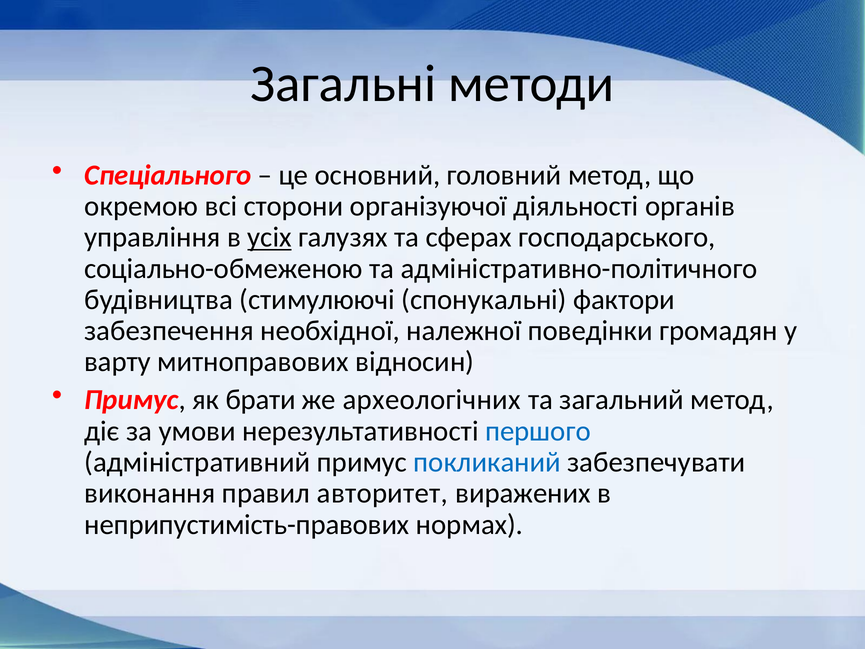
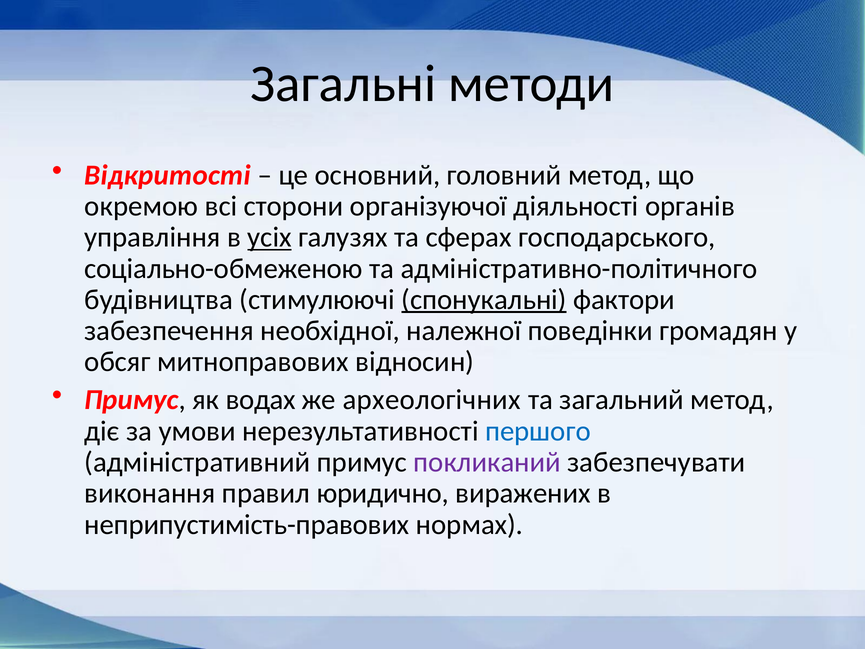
Спеціального: Спеціального -> Відкритості (168, 175)
спонукальні underline: none -> present (484, 300)
варту: варту -> обсяг (117, 362)
брати: брати -> водах (261, 400)
покликаний colour: blue -> purple (487, 462)
авторитет: авторитет -> юридично (383, 493)
